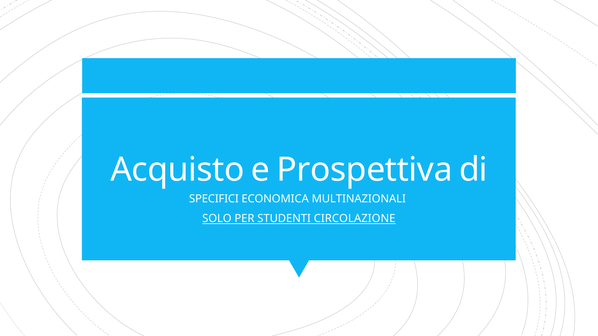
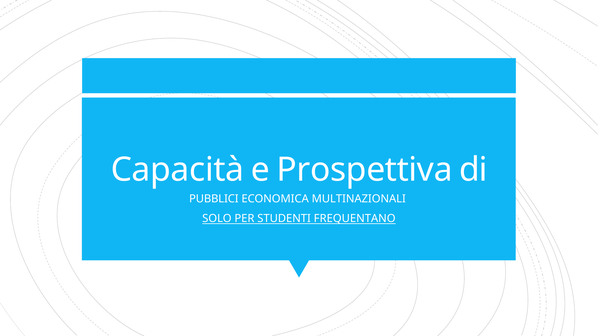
Acquisto: Acquisto -> Capacità (177, 170)
SPECIFICI: SPECIFICI -> PUBBLICI (214, 199)
CIRCOLAZIONE: CIRCOLAZIONE -> FREQUENTANO (355, 219)
